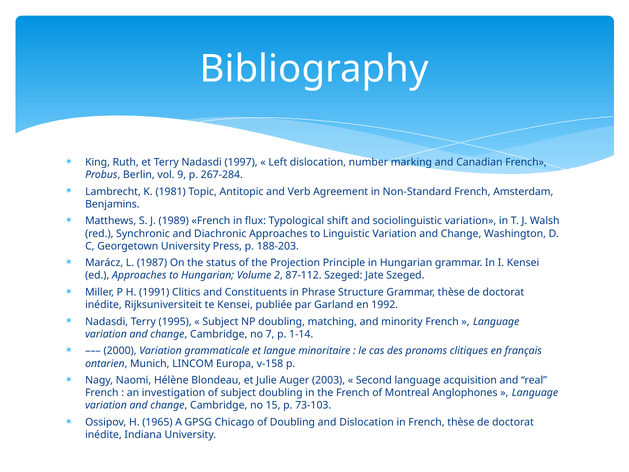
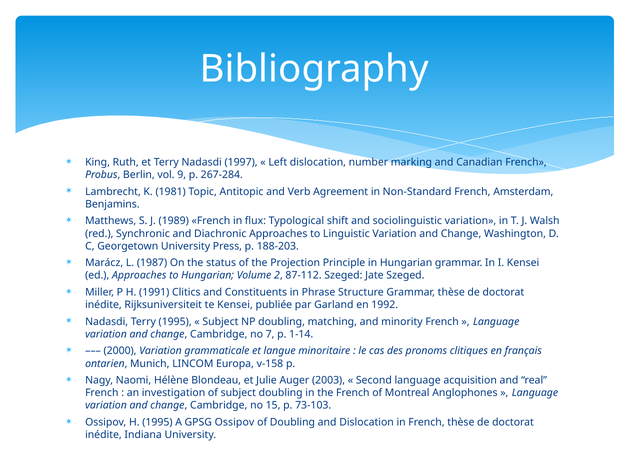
H 1965: 1965 -> 1995 (157, 422)
GPSG Chicago: Chicago -> Ossipov (234, 422)
